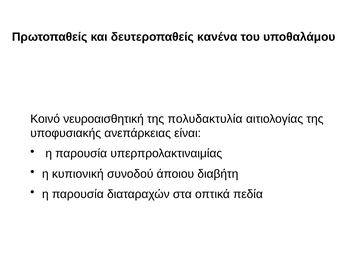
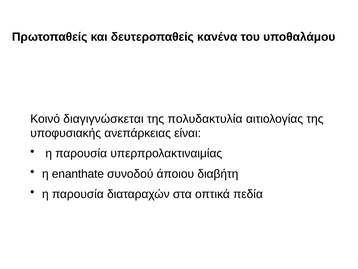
νευροαισθητική: νευροαισθητική -> διαγιγνώσκεται (103, 119)
κυπιονική: κυπιονική -> enanthate (78, 174)
